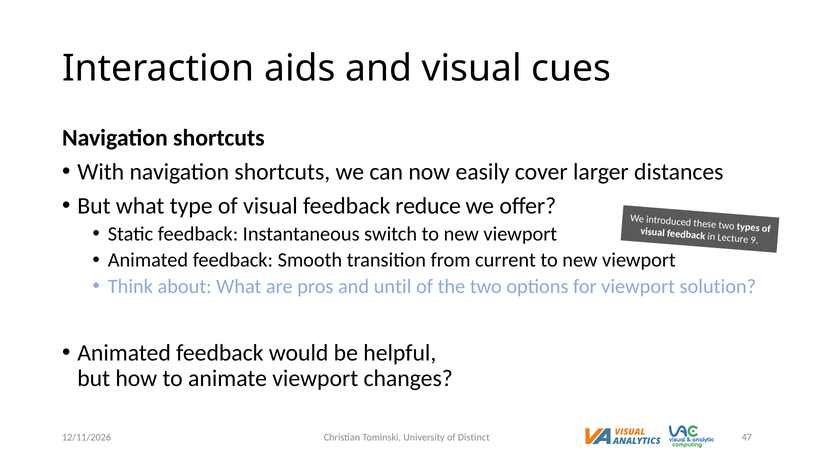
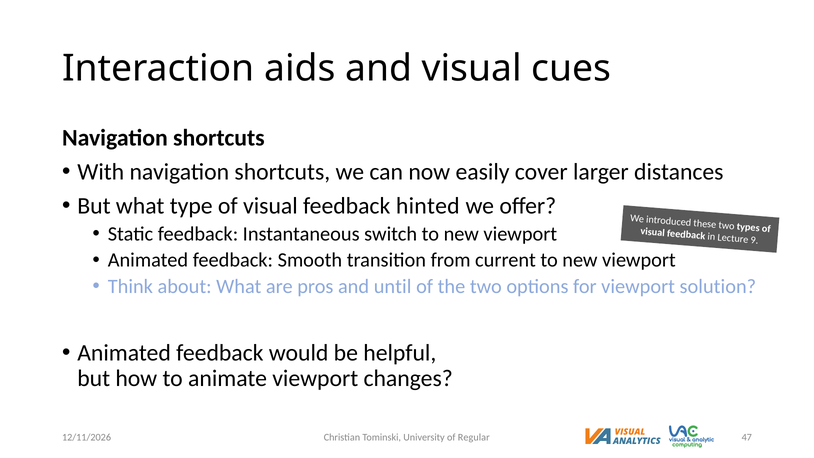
reduce: reduce -> hinted (428, 206)
Distinct: Distinct -> Regular (474, 437)
